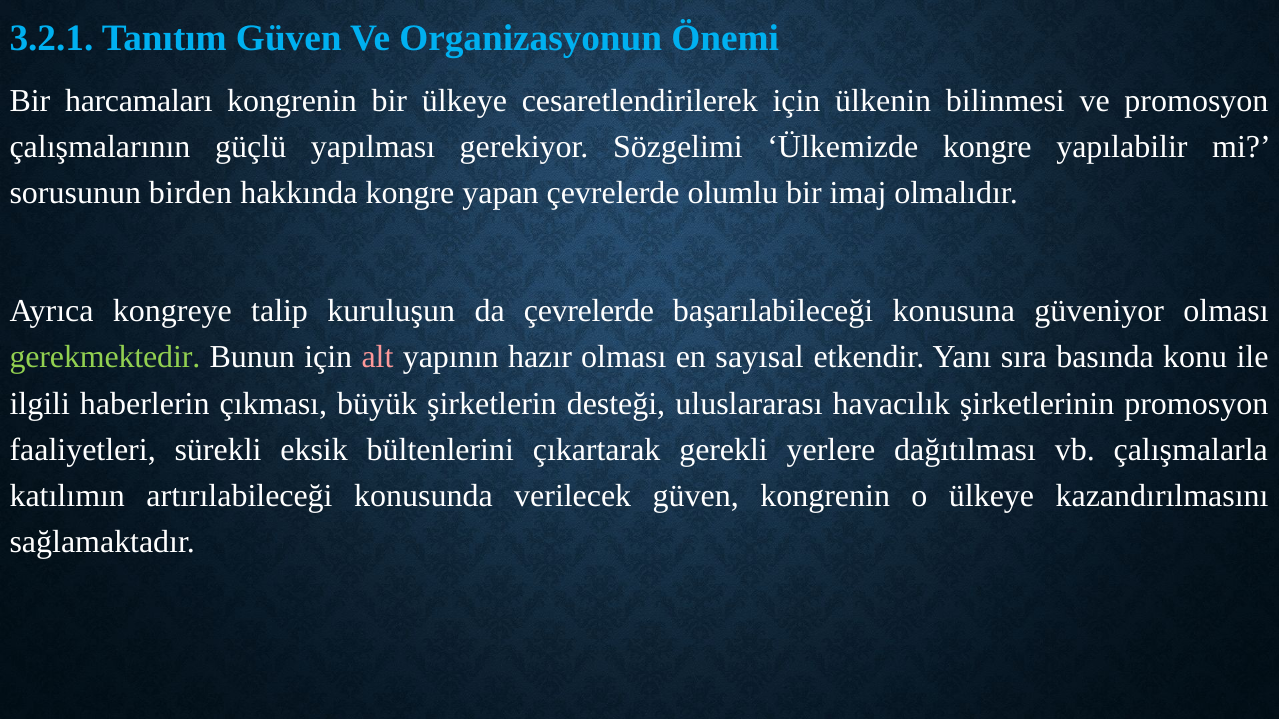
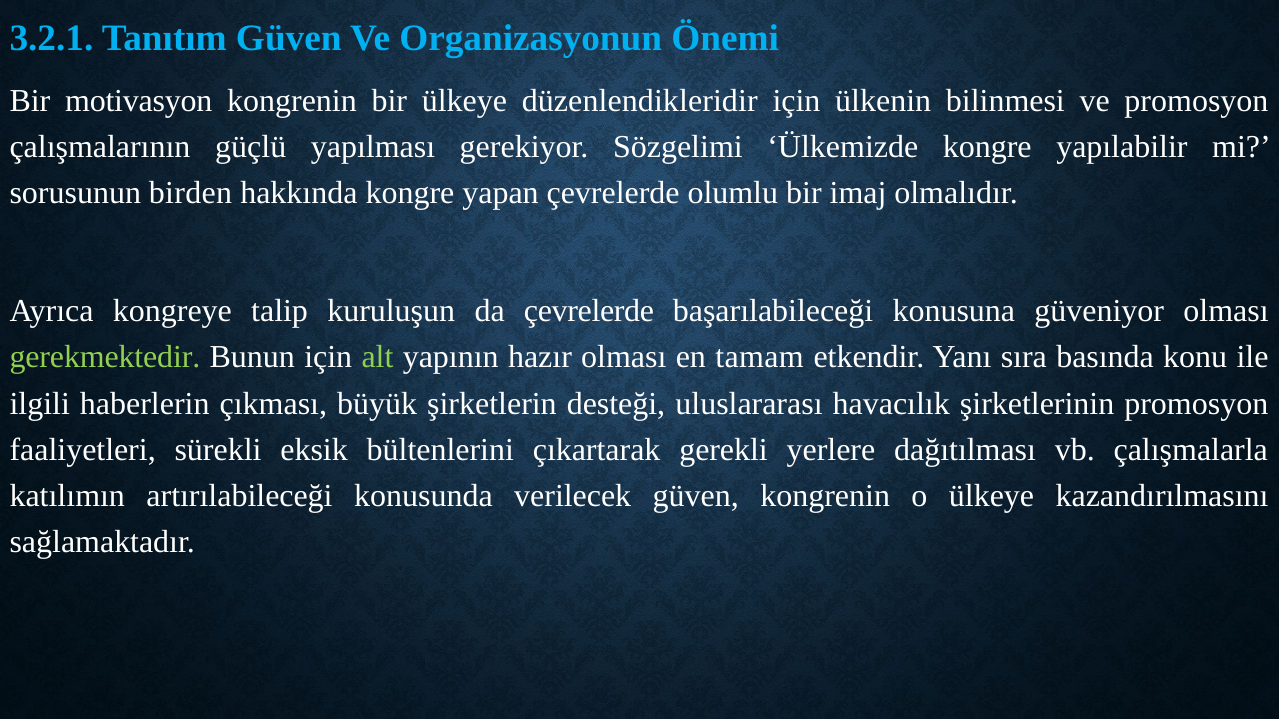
harcamaları: harcamaları -> motivasyon (139, 101)
cesaretlendirilerek: cesaretlendirilerek -> düzenlendikleridir (640, 101)
alt colour: pink -> light green (377, 358)
sayısal: sayısal -> tamam (760, 358)
